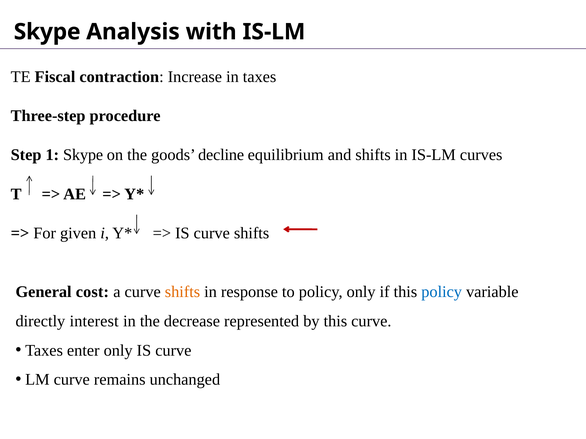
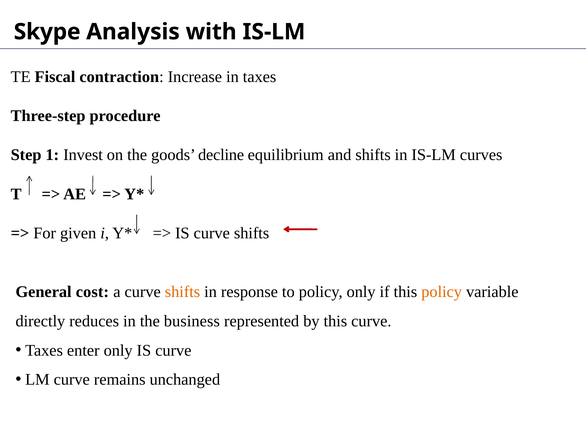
1 Skype: Skype -> Invest (83, 155)
policy colour: blue -> orange (442, 292)
interest: interest -> reduces (94, 321)
decrease: decrease -> business (192, 321)
